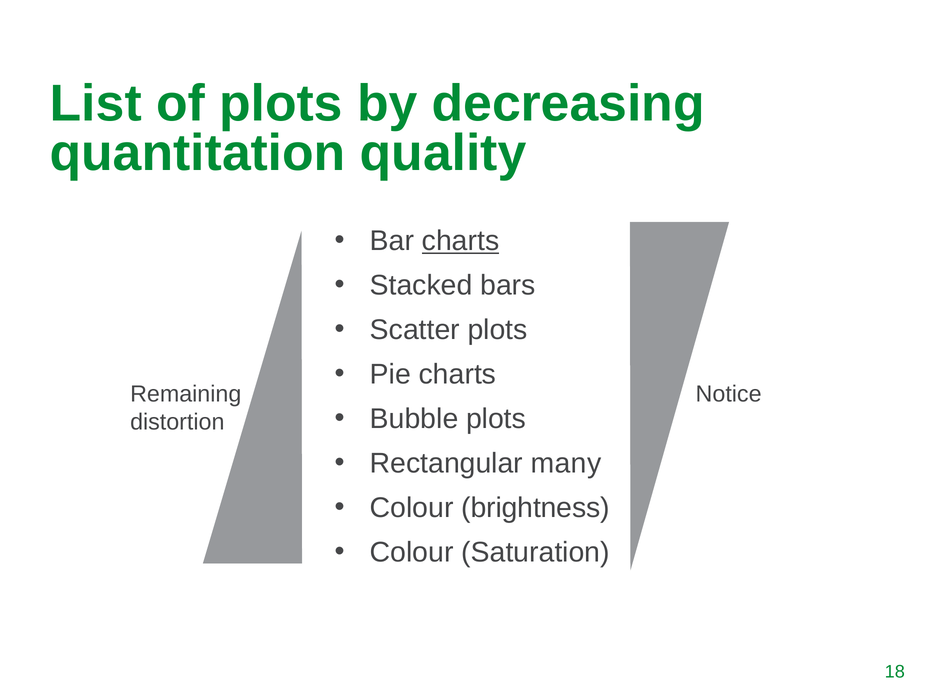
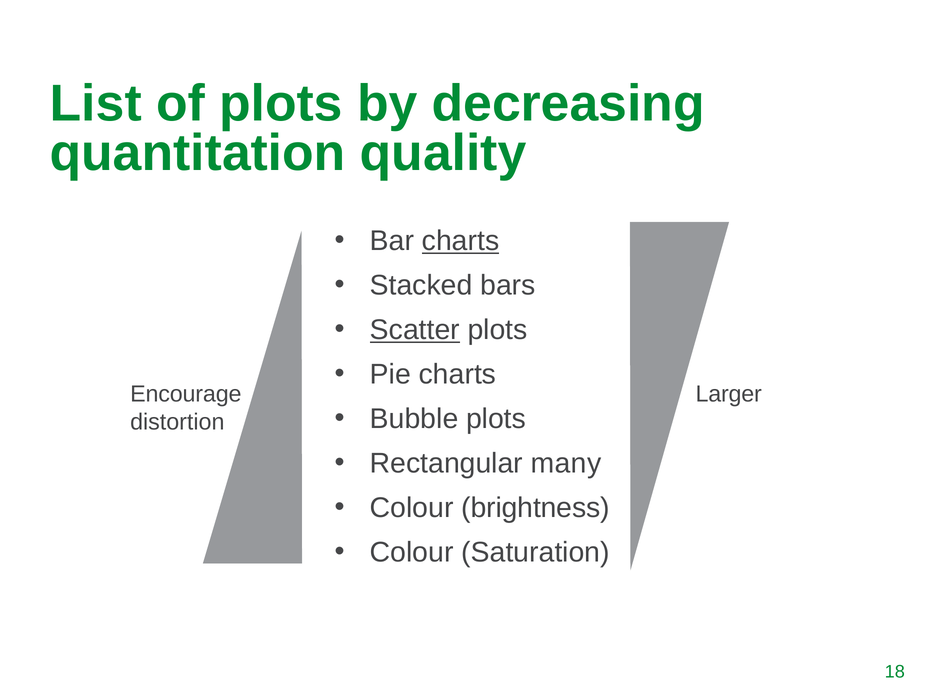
Scatter underline: none -> present (415, 330)
Remaining: Remaining -> Encourage (186, 394)
Notice: Notice -> Larger (729, 394)
